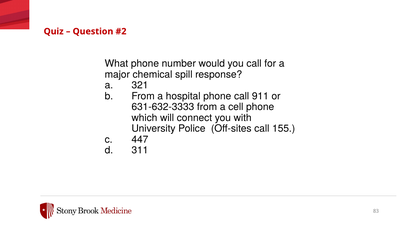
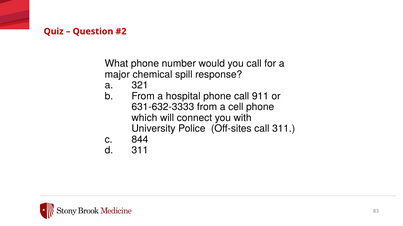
call 155: 155 -> 311 (284, 129)
447: 447 -> 844 (140, 140)
